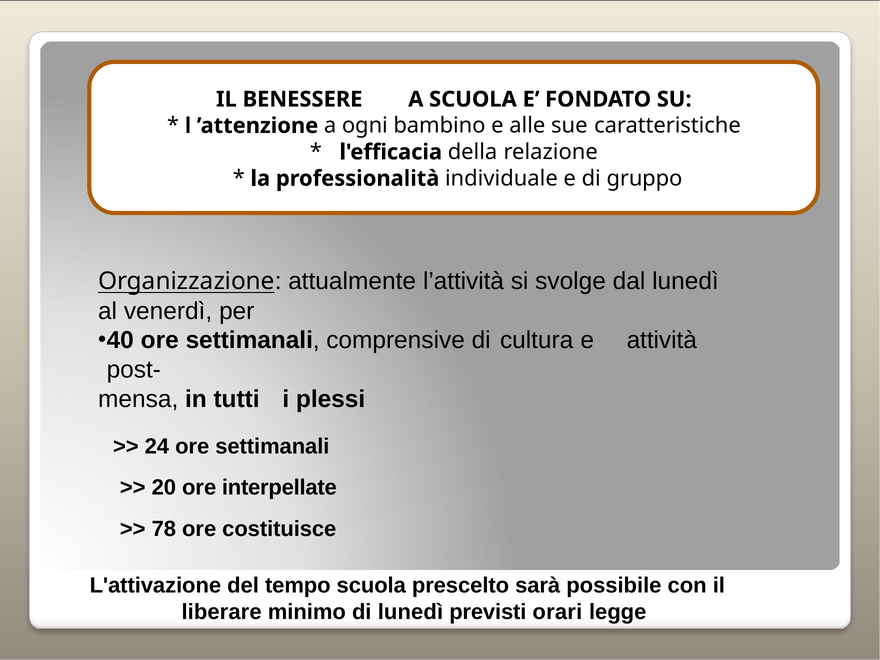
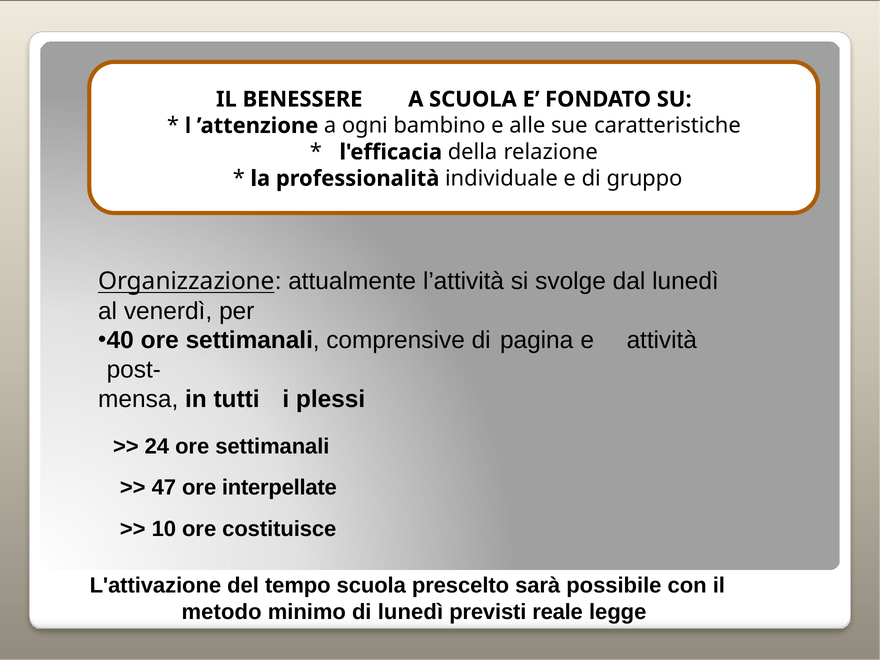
cultura: cultura -> pagina (537, 340)
20: 20 -> 47 (164, 488)
78: 78 -> 10 (164, 529)
liberare: liberare -> metodo (222, 612)
orari: orari -> reale (558, 612)
